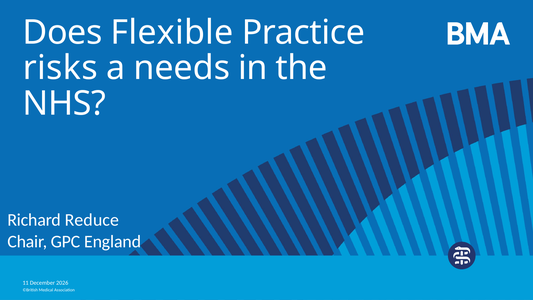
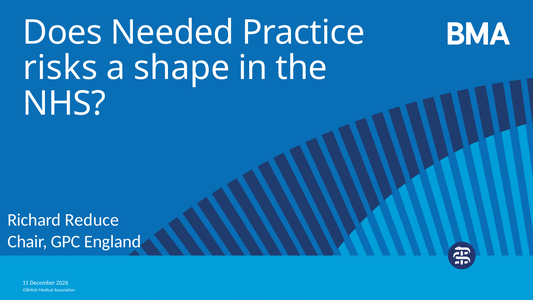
Flexible: Flexible -> Needed (172, 32)
needs: needs -> shape (182, 68)
